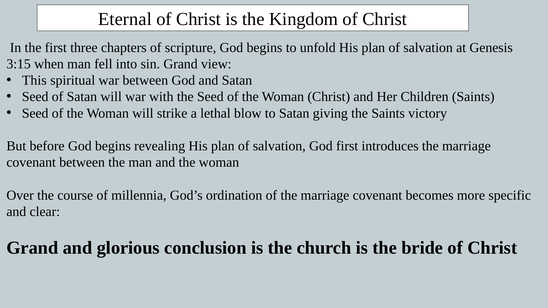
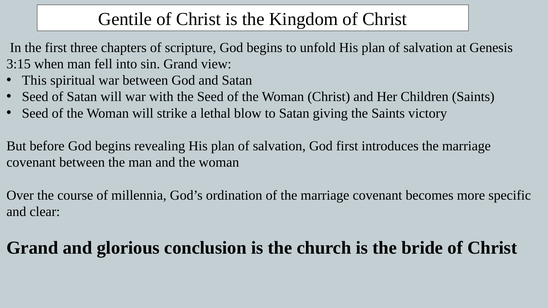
Eternal: Eternal -> Gentile (125, 19)
